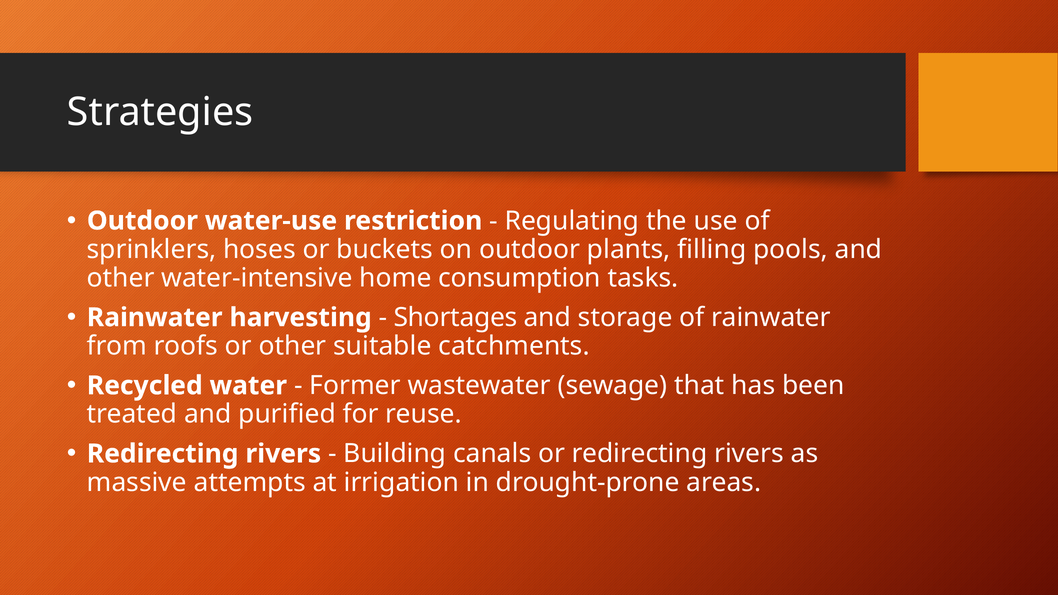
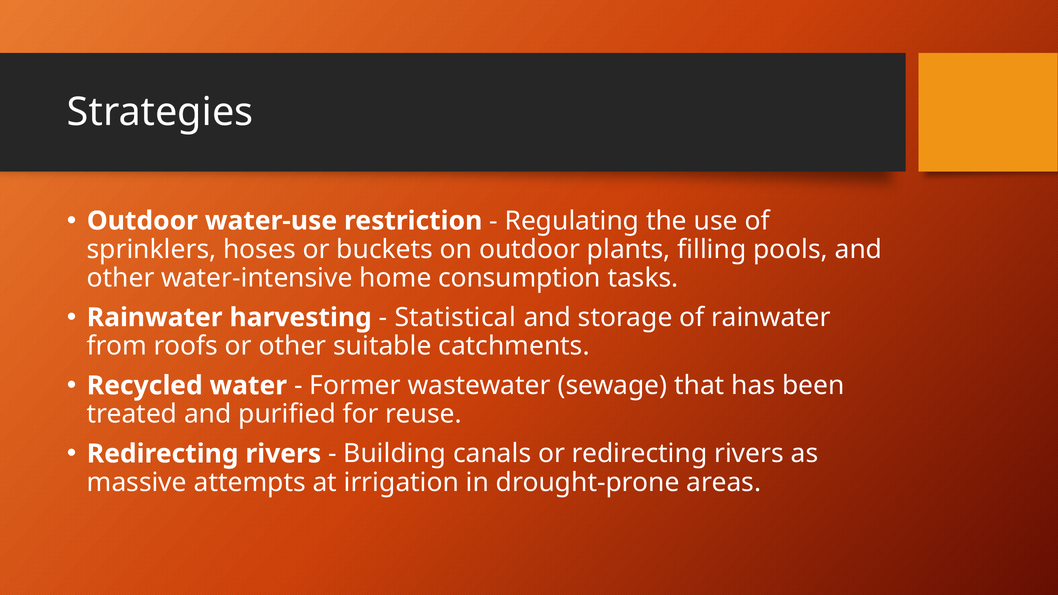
Shortages: Shortages -> Statistical (455, 318)
